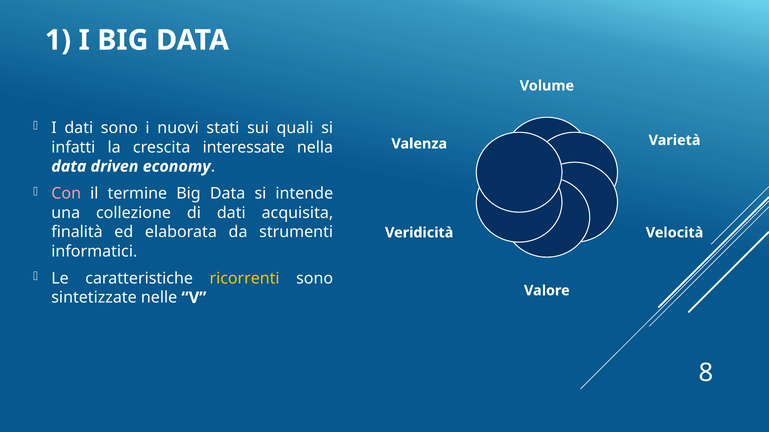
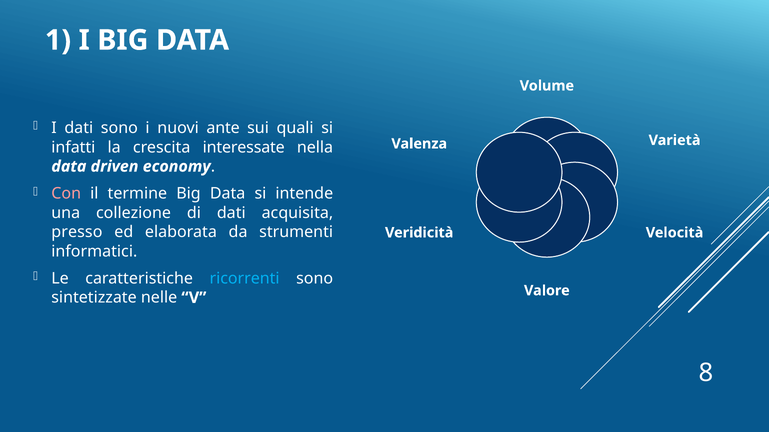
stati: stati -> ante (223, 128)
finalità: finalità -> presso (77, 232)
ricorrenti colour: yellow -> light blue (245, 279)
